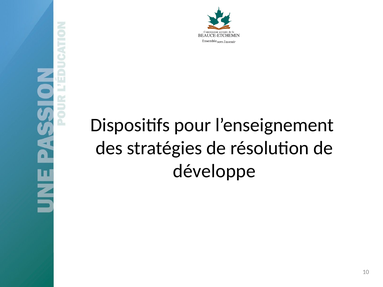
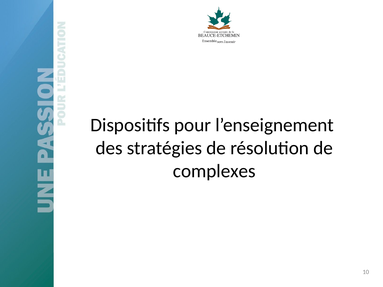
développe: développe -> complexes (214, 171)
